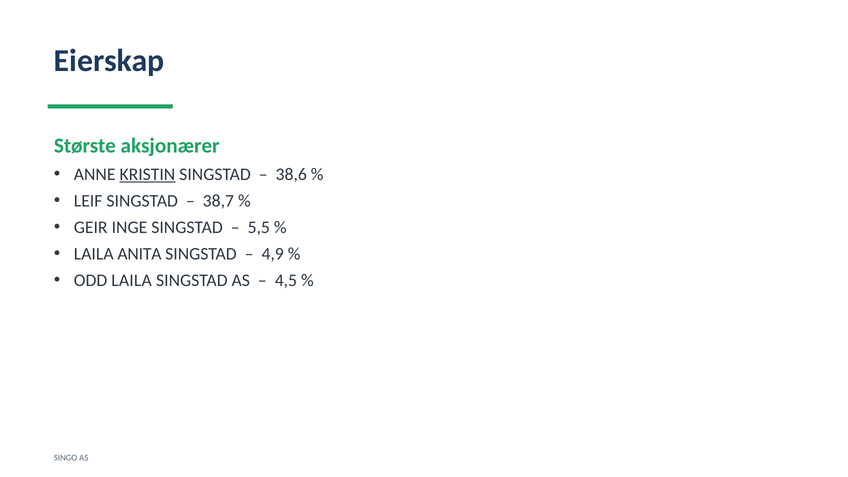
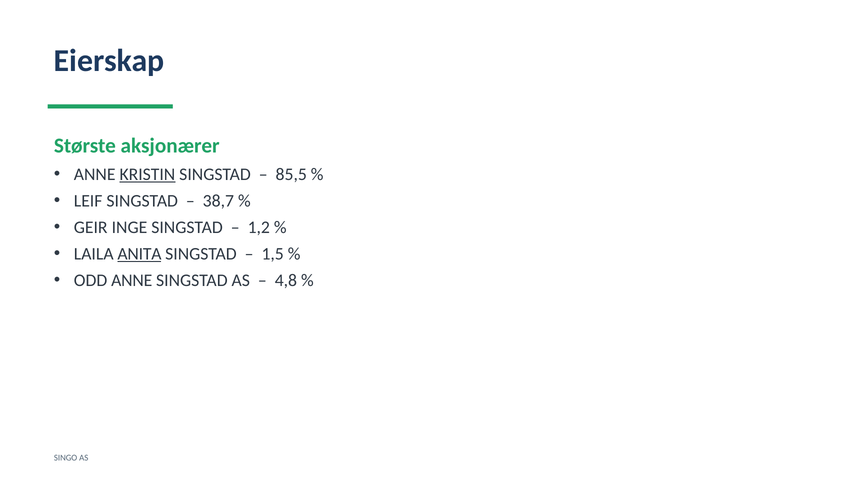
38,6: 38,6 -> 85,5 (291, 174)
5,5: 5,5 -> 1,2 (259, 227)
ANITA underline: none -> present (139, 254)
4,9: 4,9 -> 1,5 (273, 254)
ODD LAILA: LAILA -> ANNE (132, 280)
4,5: 4,5 -> 4,8 (286, 280)
